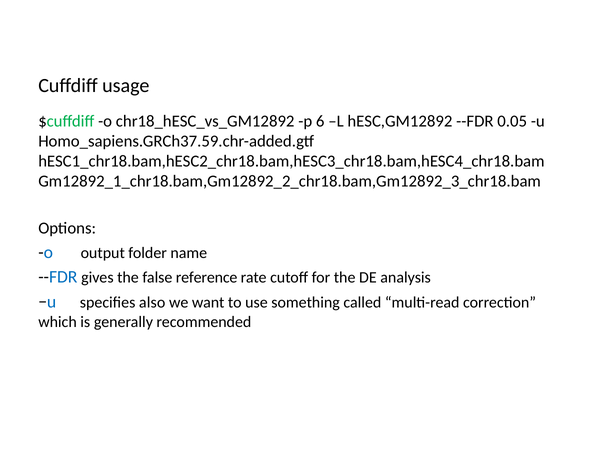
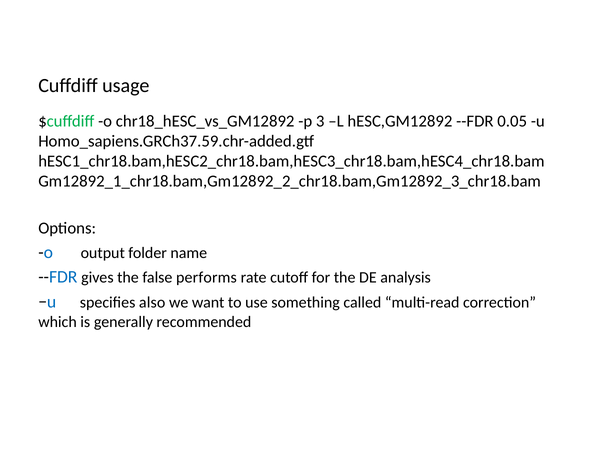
6: 6 -> 3 (320, 121)
reference: reference -> performs (206, 278)
